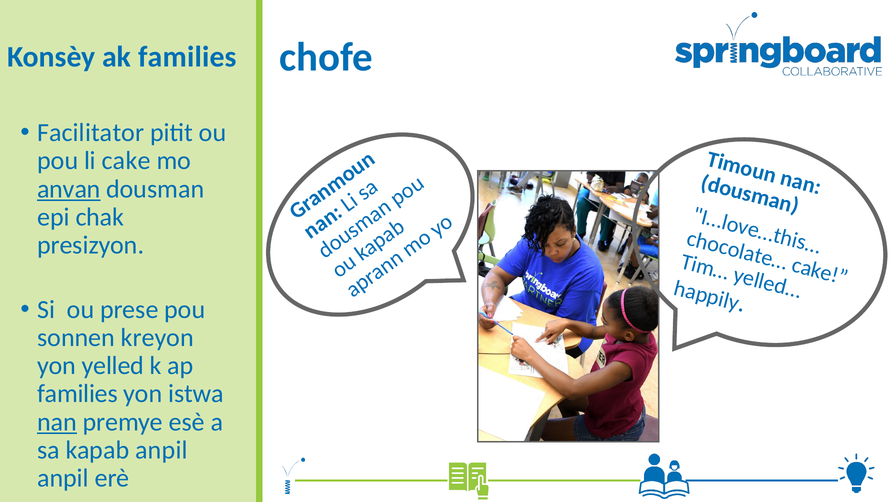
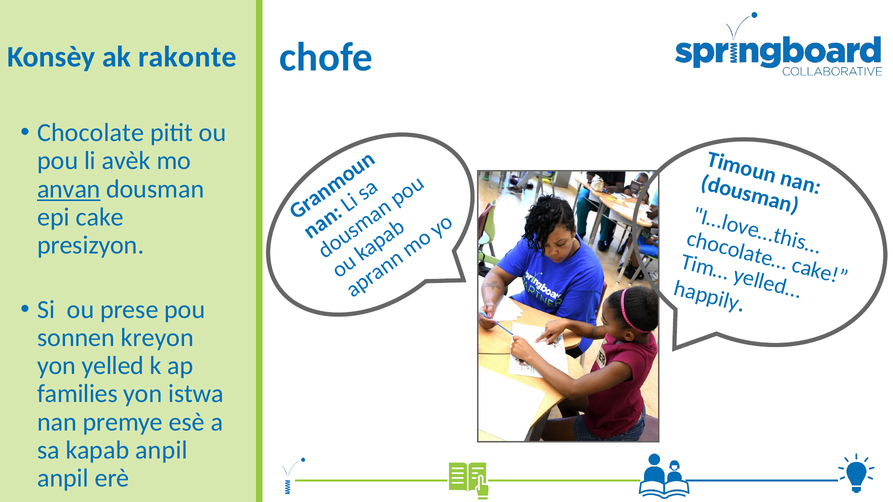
ak families: families -> rakonte (187, 57)
Facilitator: Facilitator -> Chocolate (91, 133)
cake: cake -> avèk (126, 161)
chak: chak -> cake (100, 217)
nan underline: present -> none (57, 422)
